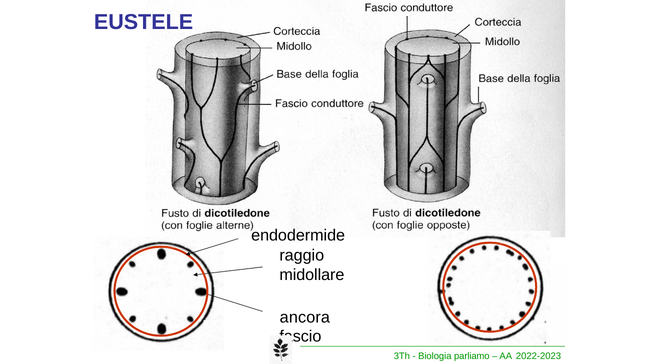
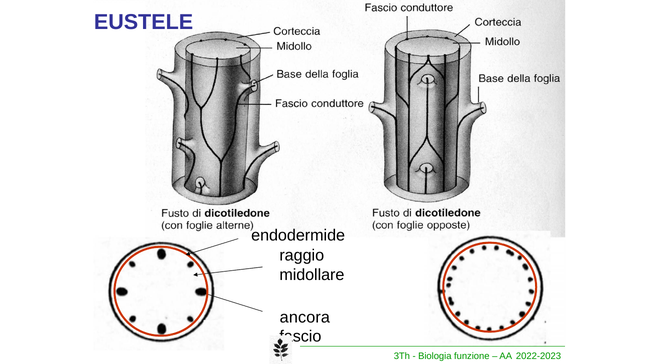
parliamo: parliamo -> funzione (472, 356)
